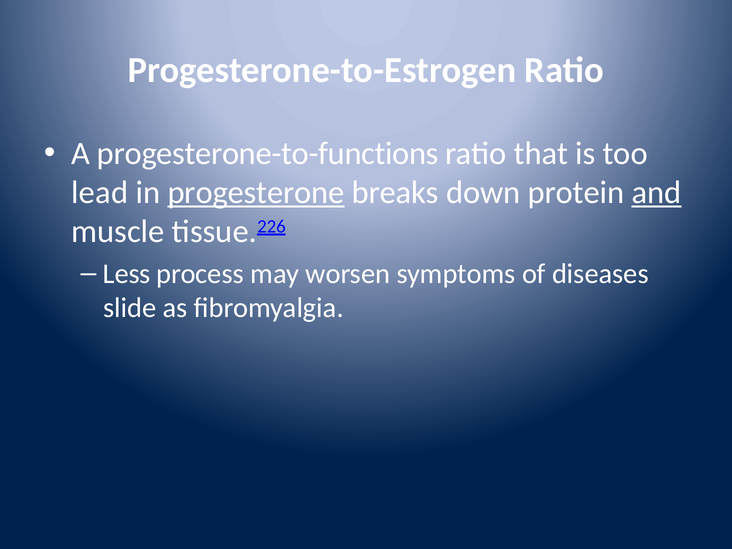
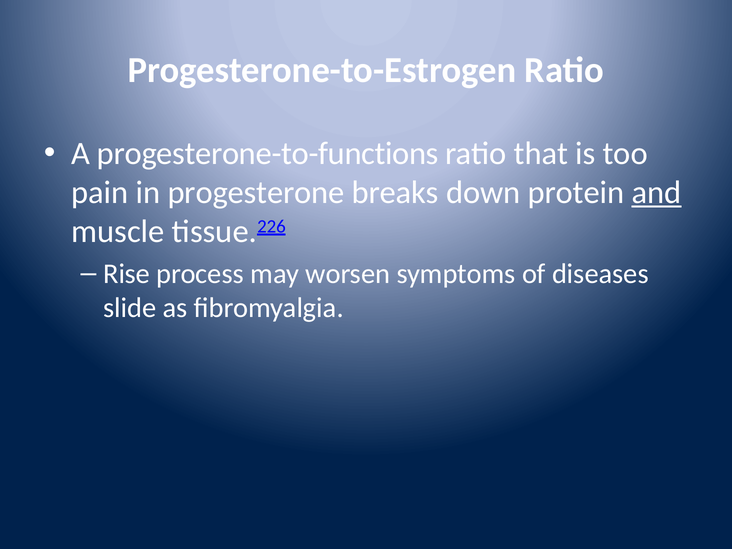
lead: lead -> pain (100, 193)
progesterone underline: present -> none (256, 193)
Less: Less -> Rise (127, 274)
